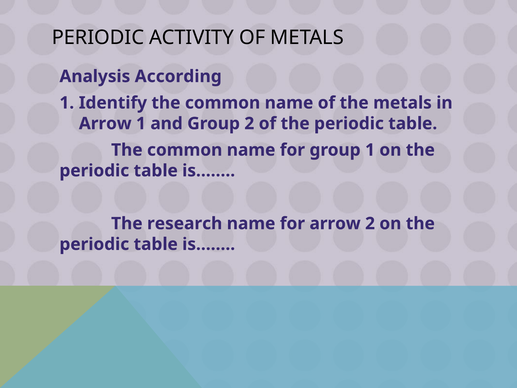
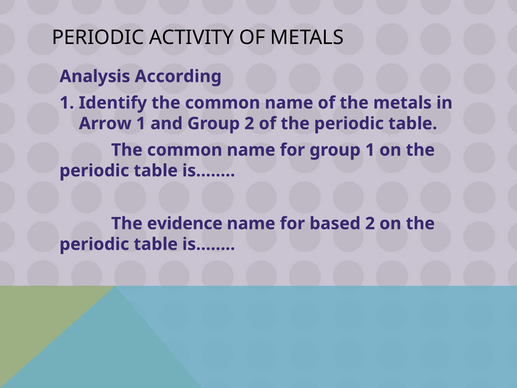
research: research -> evidence (185, 223)
for arrow: arrow -> based (335, 223)
